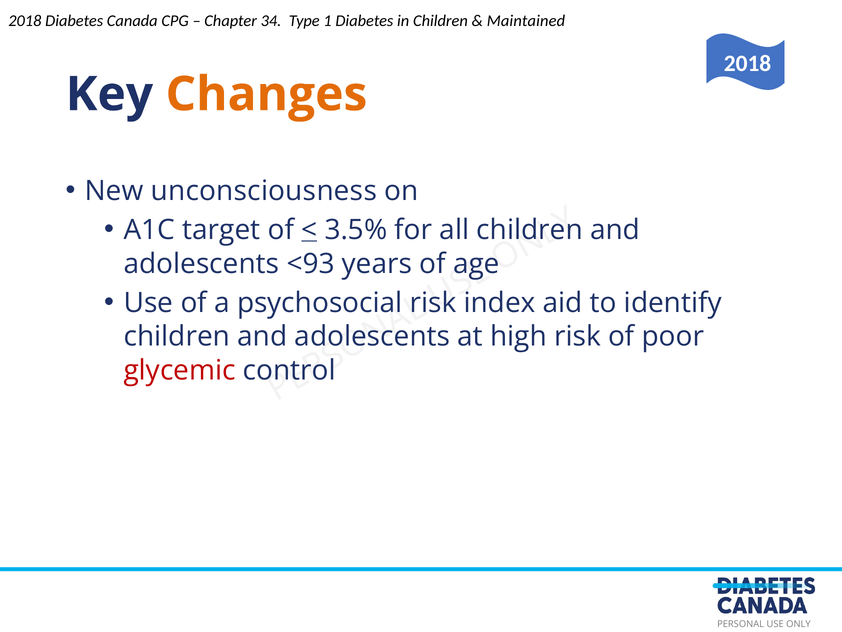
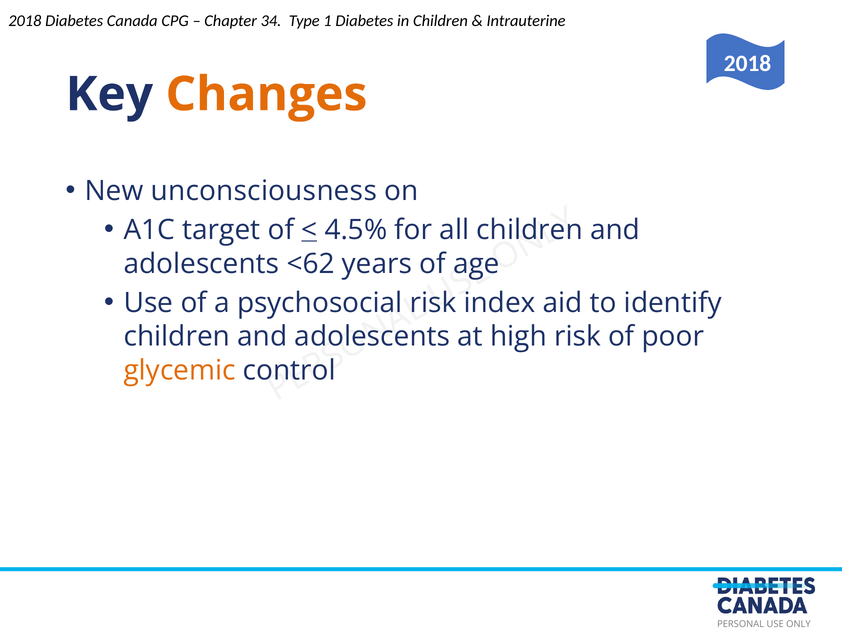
Maintained: Maintained -> Intrauterine (526, 21)
3.5%: 3.5% -> 4.5% (356, 230)
<93: <93 -> <62 (311, 264)
glycemic colour: red -> orange (180, 370)
